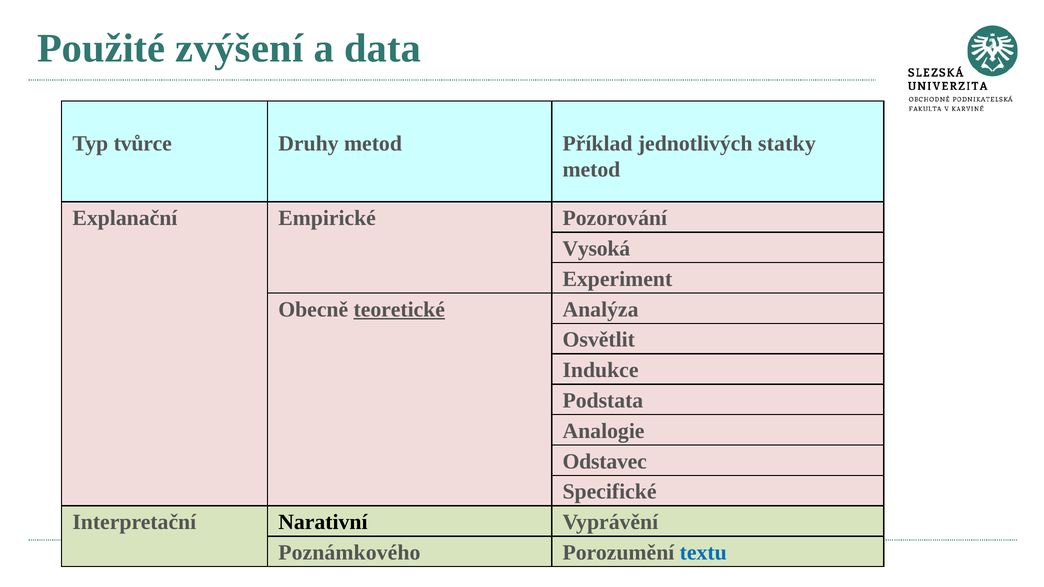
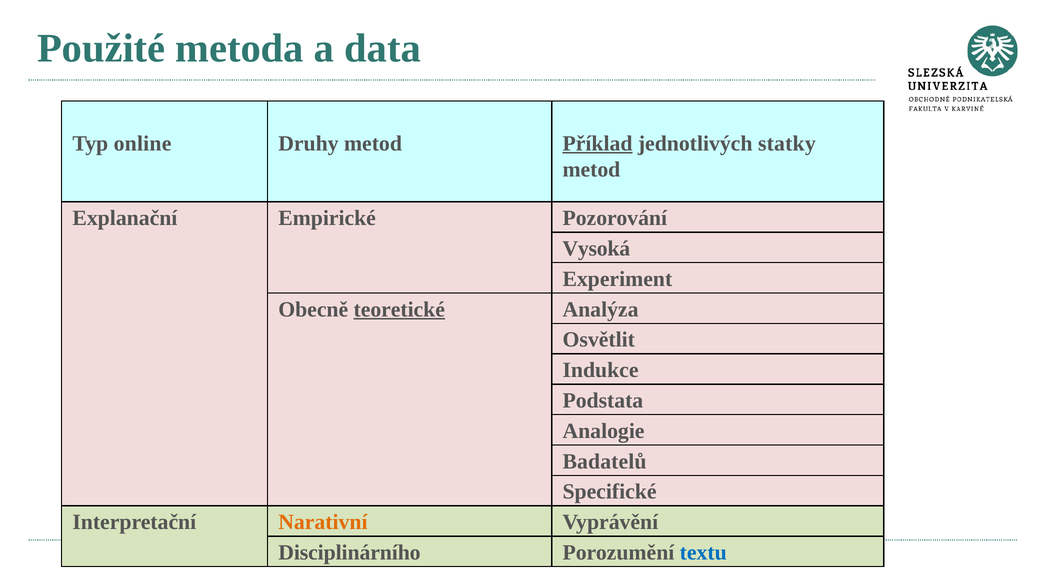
zvýšení: zvýšení -> metoda (240, 48)
tvůrce: tvůrce -> online (143, 143)
Příklad underline: none -> present (598, 143)
Odstavec: Odstavec -> Badatelů (605, 462)
Narativní colour: black -> orange (323, 522)
Poznámkového: Poznámkového -> Disciplinárního (349, 553)
